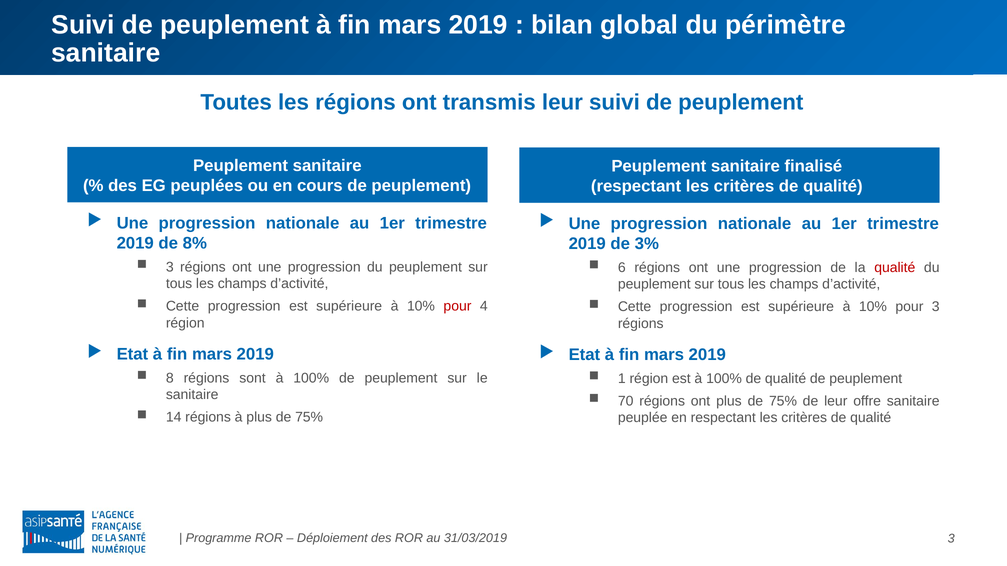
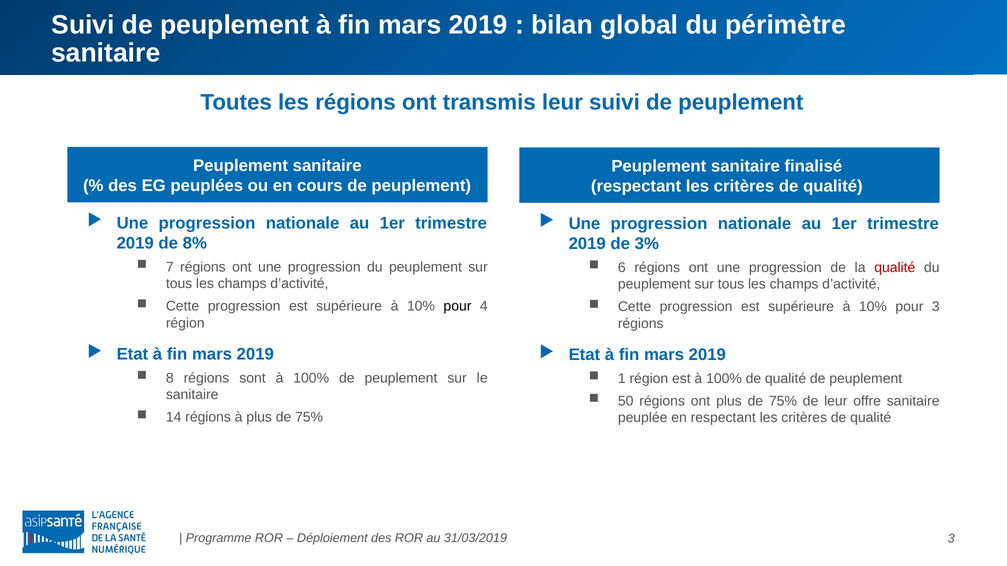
3: 3 -> 7 (170, 267)
pour colour: red -> black (457, 306)
70: 70 -> 50 (626, 401)
